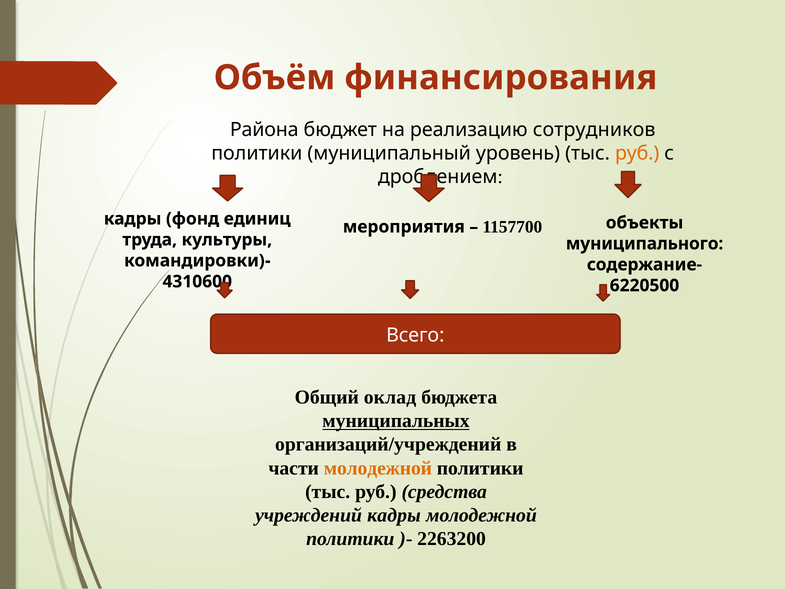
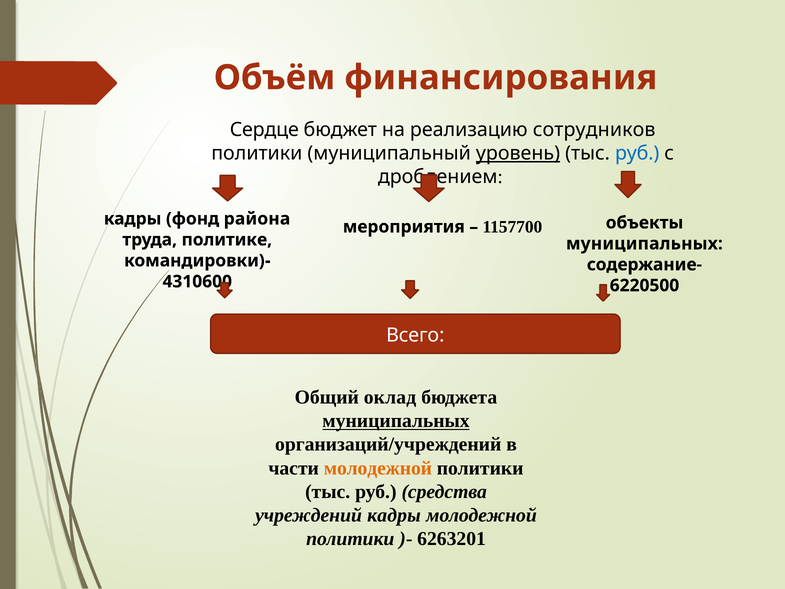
Района: Района -> Сердце (264, 130)
уровень underline: none -> present (518, 153)
руб colour: orange -> blue (637, 153)
единиц: единиц -> района (257, 219)
культуры: культуры -> политике (227, 240)
муниципального: муниципального -> муниципальных (644, 244)
2263200: 2263200 -> 6263201 (452, 538)
